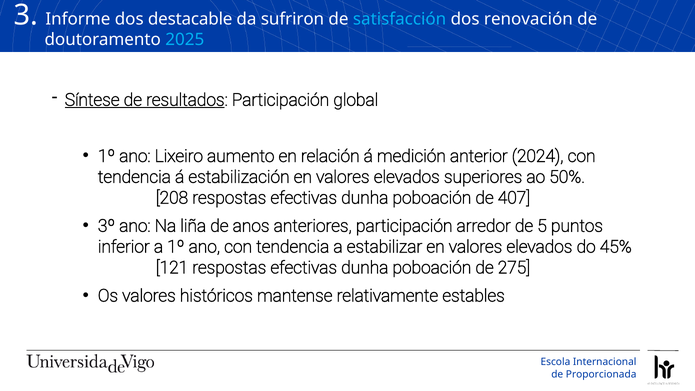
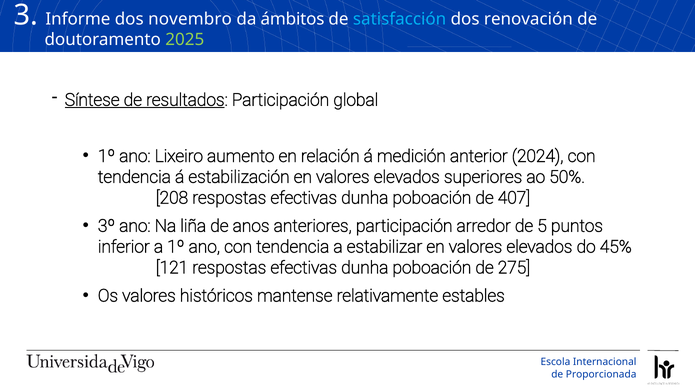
destacable: destacable -> novembro (190, 19)
sufriron: sufriron -> ámbitos (293, 19)
2025 colour: light blue -> light green (185, 40)
